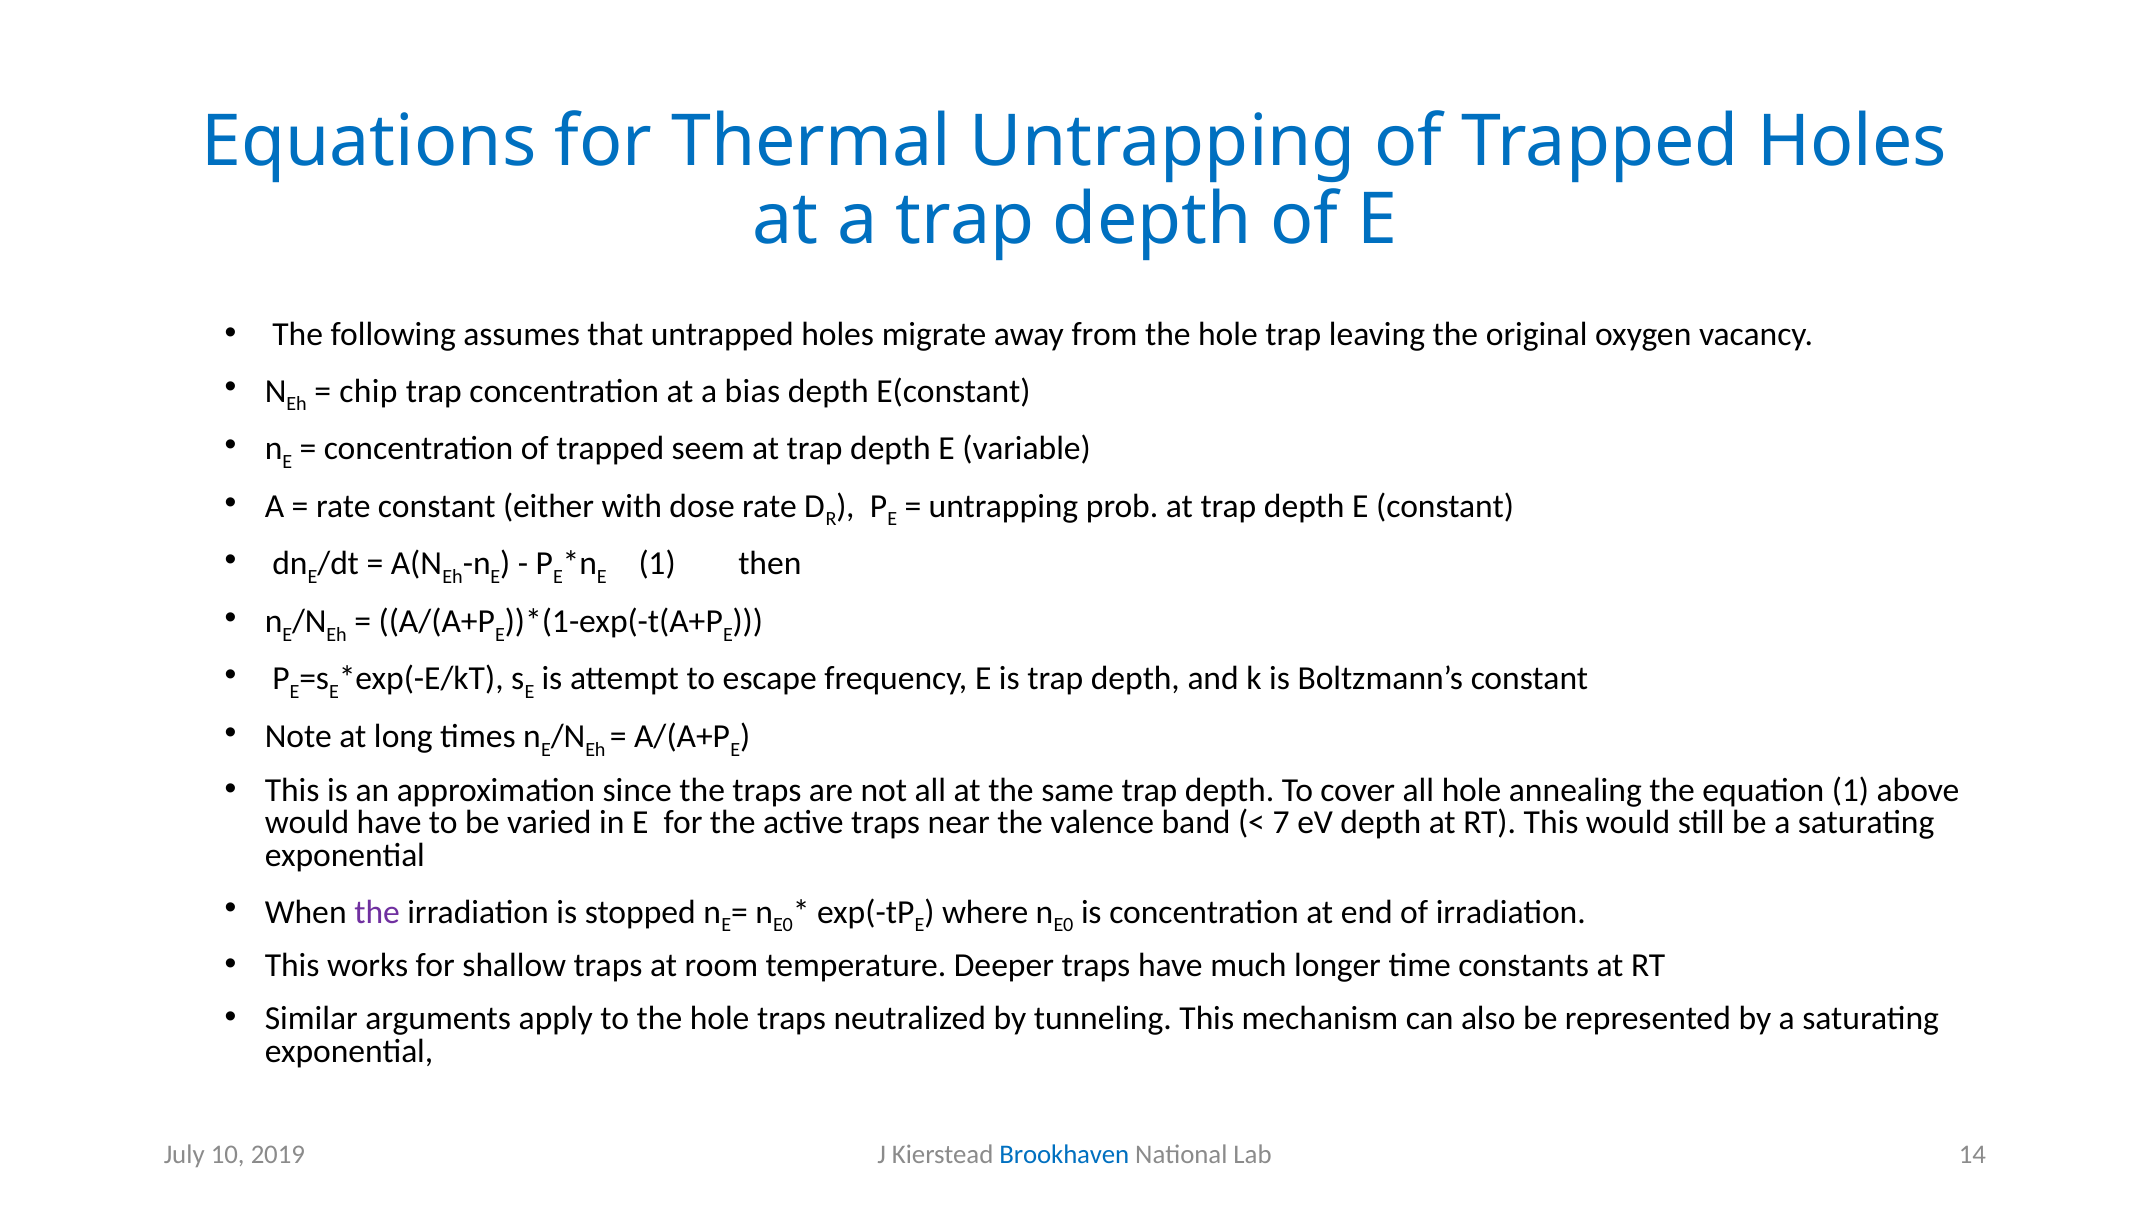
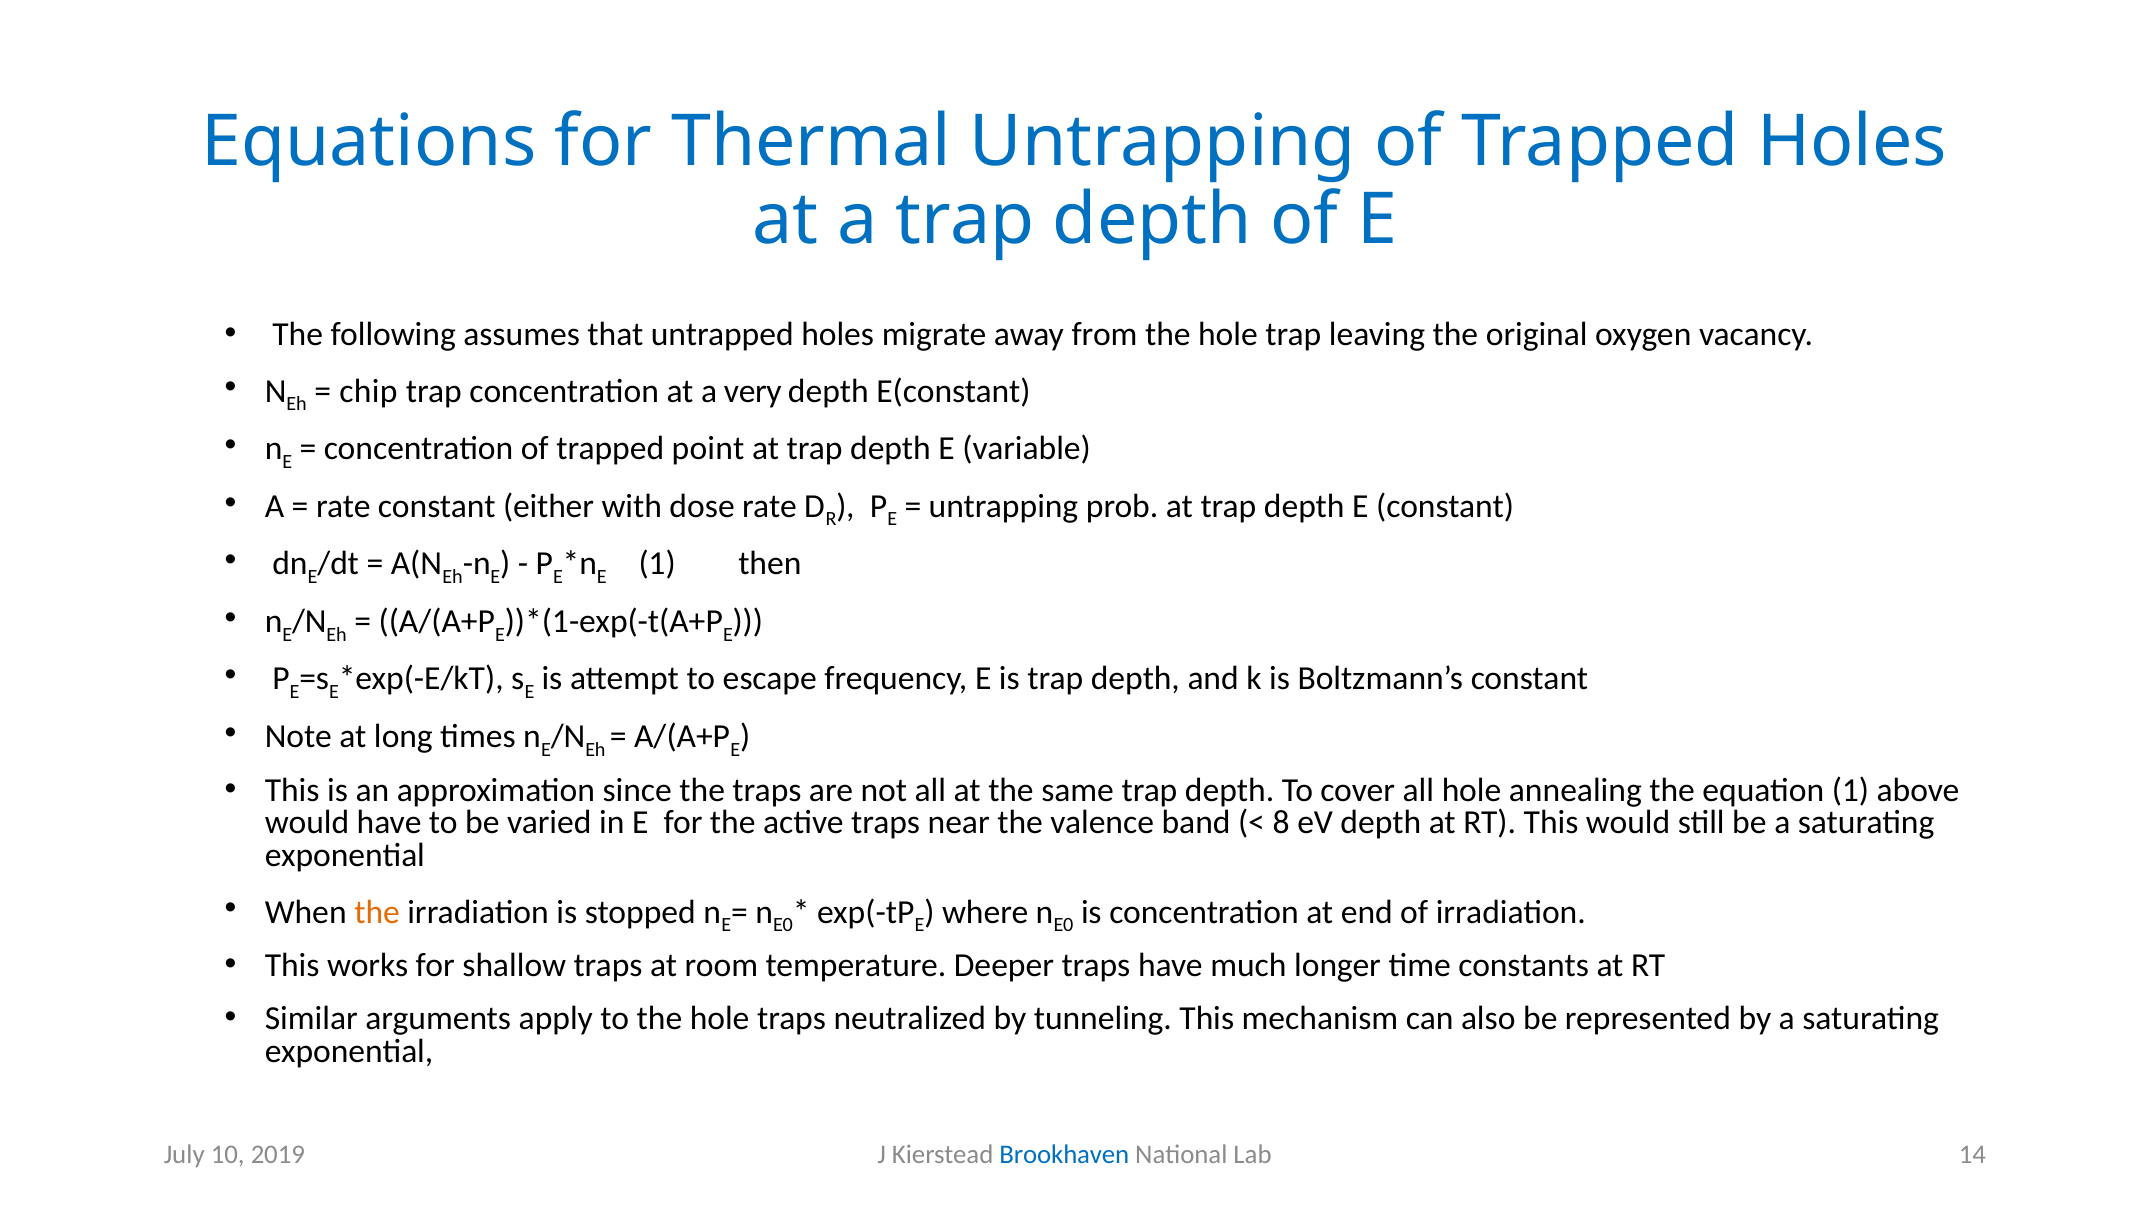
bias: bias -> very (753, 391)
seem: seem -> point (708, 449)
7: 7 -> 8 (1281, 823)
the colour: purple -> orange (377, 912)
